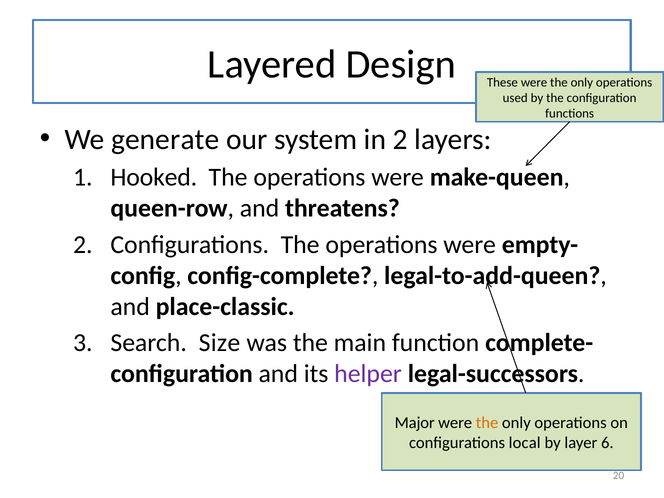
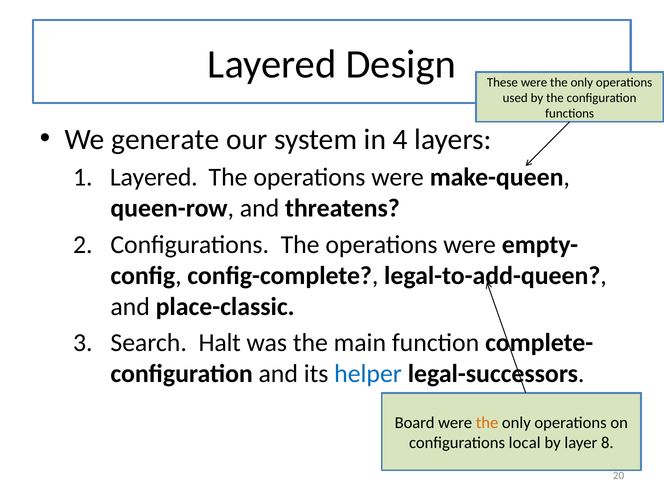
in 2: 2 -> 4 (400, 139)
Hooked: Hooked -> Layered (154, 177)
Size: Size -> Halt (220, 343)
helper colour: purple -> blue (368, 374)
Major: Major -> Board (415, 423)
6: 6 -> 8 (607, 443)
